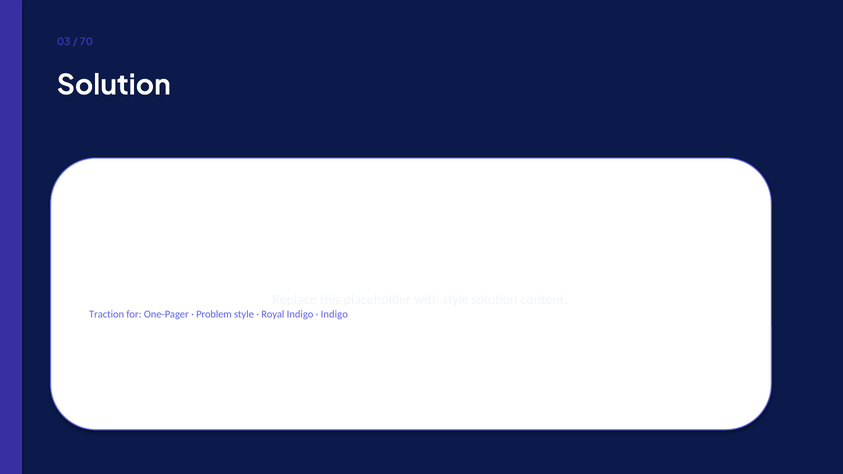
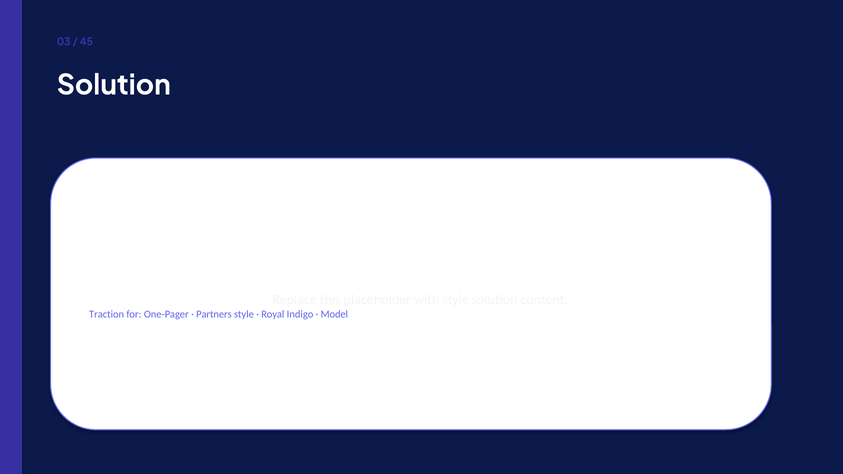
70: 70 -> 45 (86, 42)
Problem: Problem -> Partners (214, 314)
Indigo: Indigo -> Model (334, 314)
